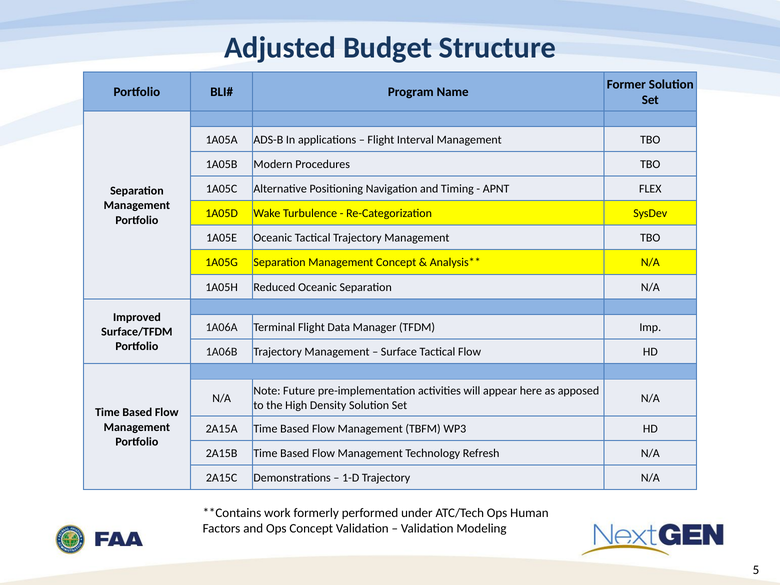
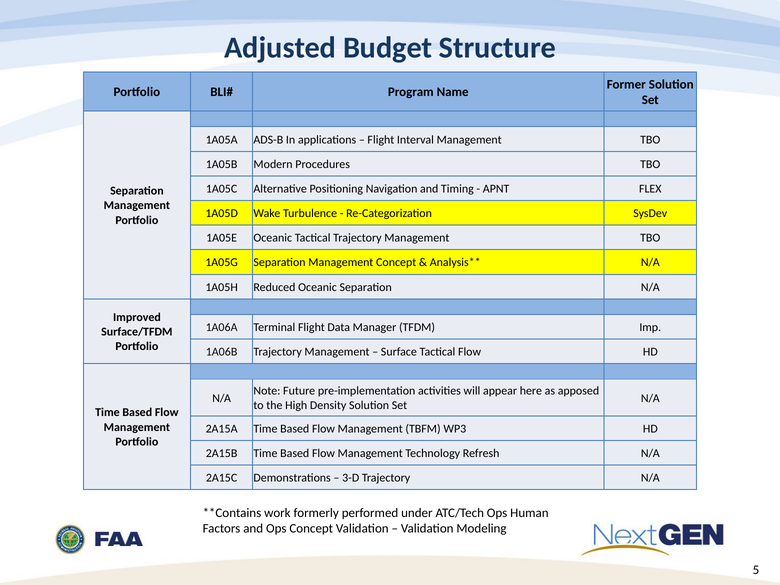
1-D: 1-D -> 3-D (351, 478)
